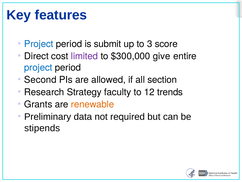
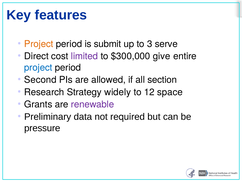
Project colour: blue -> orange (39, 44)
score: score -> serve (166, 44)
faculty: faculty -> widely (118, 92)
trends: trends -> space (170, 92)
renewable colour: orange -> purple (93, 104)
stipends: stipends -> pressure (42, 128)
